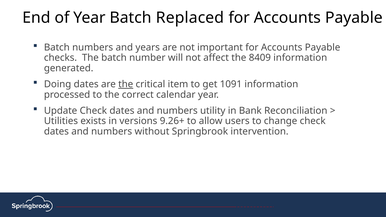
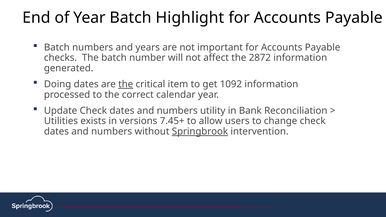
Replaced: Replaced -> Highlight (190, 18)
8409: 8409 -> 2872 (260, 58)
1091: 1091 -> 1092 (231, 84)
9.26+: 9.26+ -> 7.45+ (172, 121)
Springbrook underline: none -> present (200, 132)
